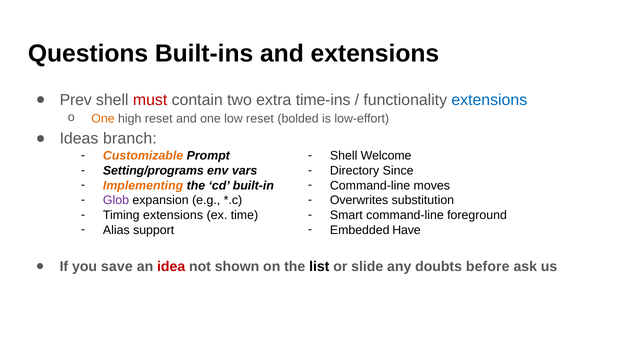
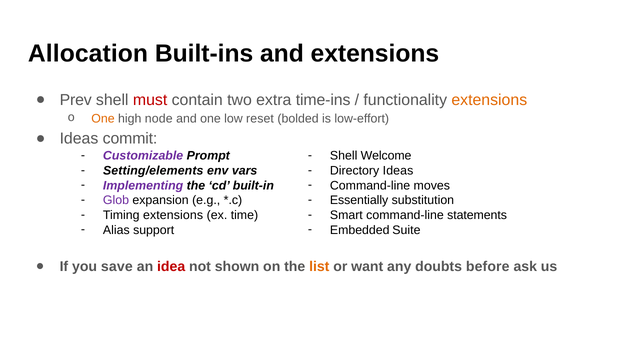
Questions: Questions -> Allocation (88, 54)
extensions colour: blue -> orange (489, 100)
high reset: reset -> node (159, 119)
branch: branch -> commit (130, 139)
Customizable colour: orange -> purple (143, 156)
Setting/programs: Setting/programs -> Setting/elements (153, 171)
Directory Since: Since -> Ideas (398, 171)
Implementing colour: orange -> purple (143, 185)
Overwrites: Overwrites -> Essentially (359, 200)
foreground: foreground -> statements (477, 215)
Have: Have -> Suite (406, 230)
list colour: black -> orange (319, 266)
slide: slide -> want (367, 266)
